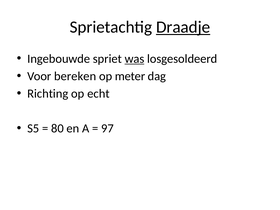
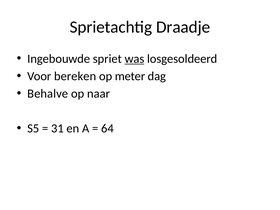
Draadje underline: present -> none (183, 27)
Richting: Richting -> Behalve (48, 94)
echt: echt -> naar (99, 94)
80: 80 -> 31 (57, 128)
97: 97 -> 64 (107, 128)
